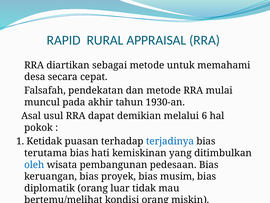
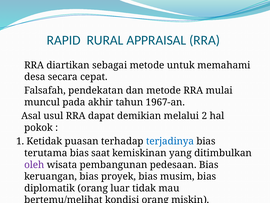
1930-an: 1930-an -> 1967-an (165, 102)
6: 6 -> 2 (204, 116)
hati: hati -> saat (101, 153)
oleh colour: blue -> purple (34, 164)
